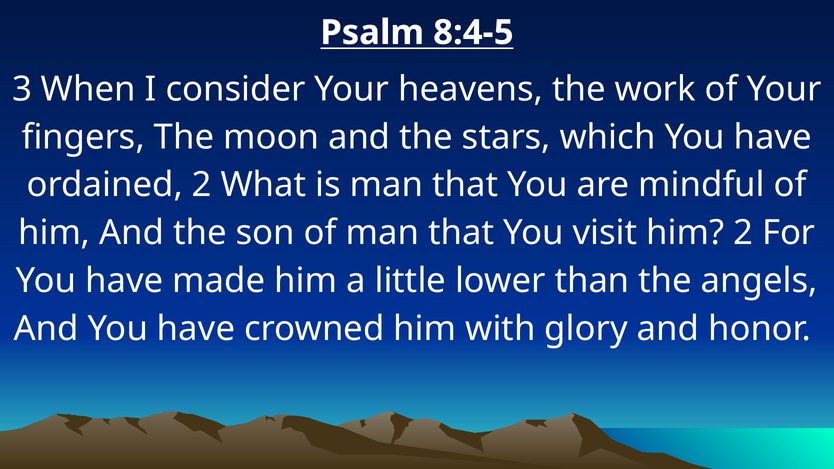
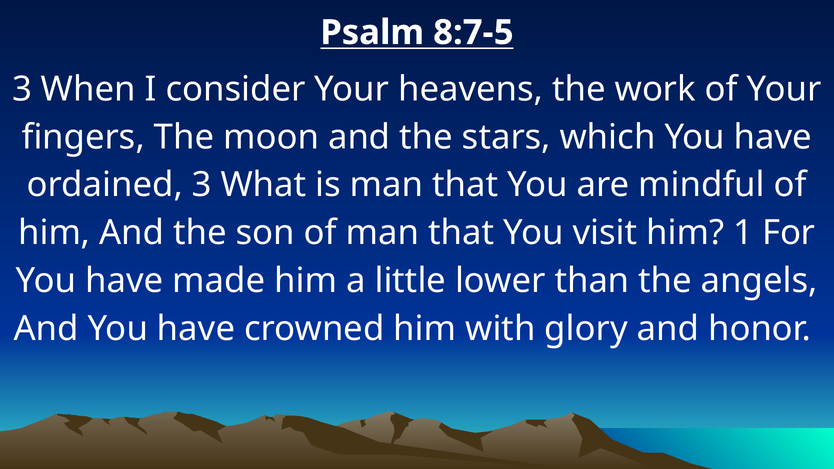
8:4-5: 8:4-5 -> 8:7-5 (473, 33)
ordained 2: 2 -> 3 (202, 185)
him 2: 2 -> 1 (743, 233)
